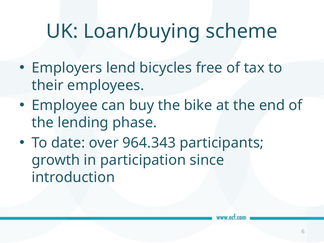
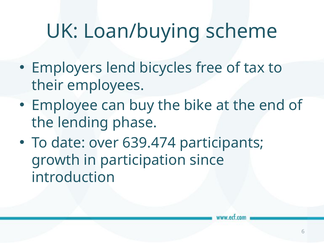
964.343: 964.343 -> 639.474 (149, 143)
